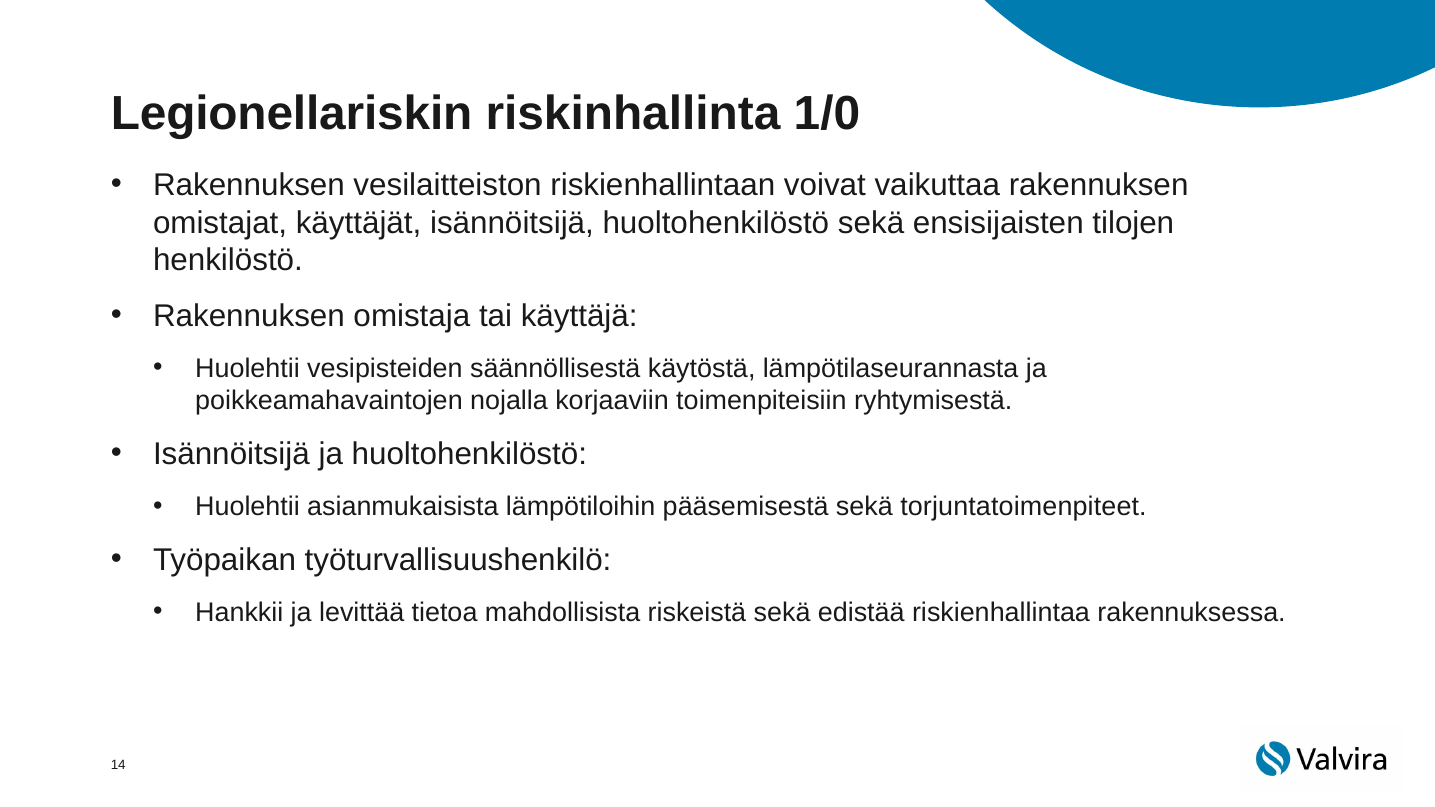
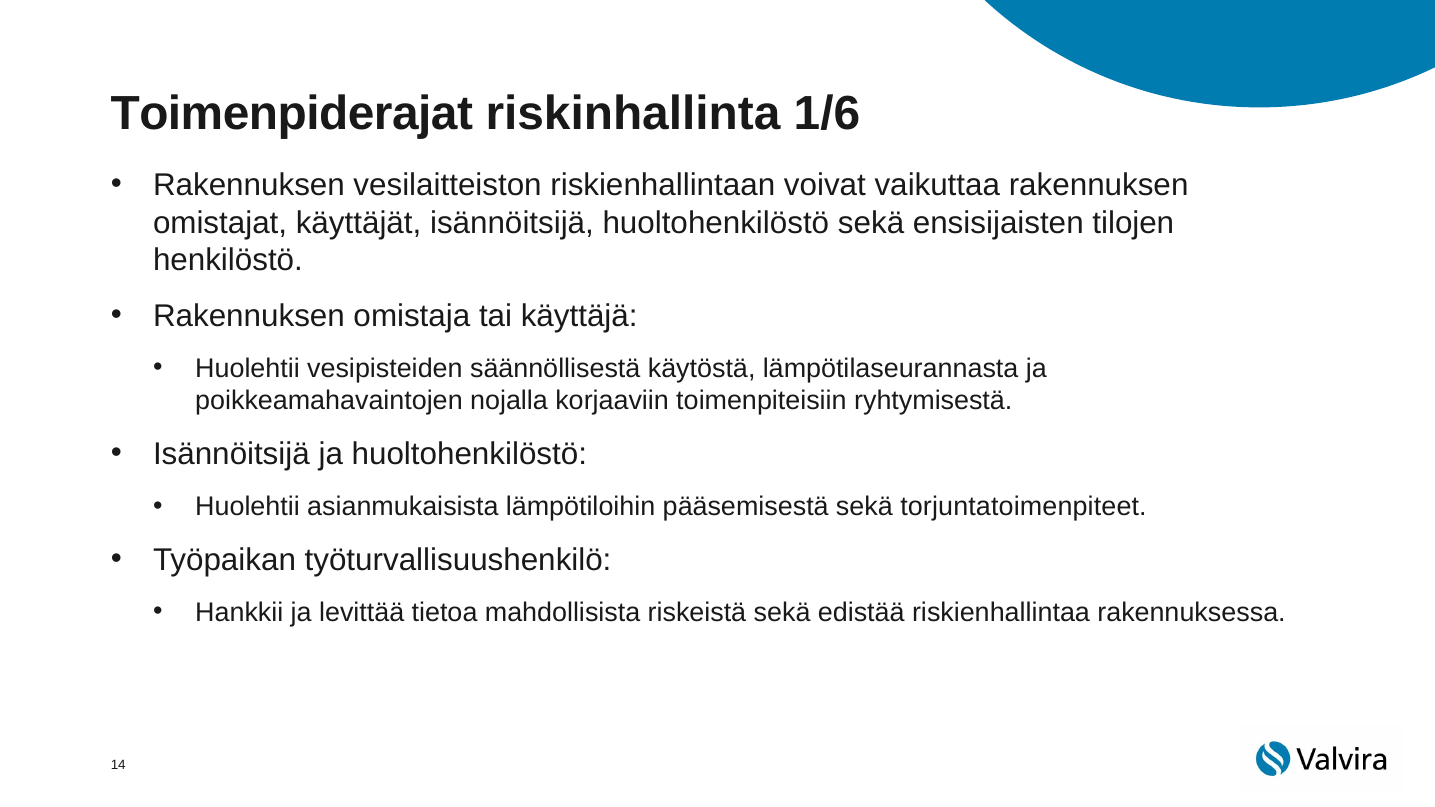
Legionellariskin: Legionellariskin -> Toimenpiderajat (292, 114)
1/0: 1/0 -> 1/6 (827, 114)
